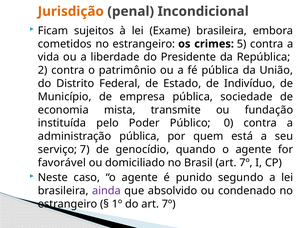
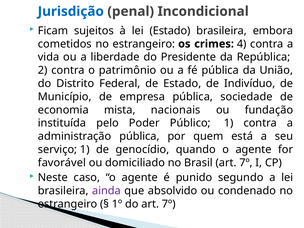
Jurisdição colour: orange -> blue (71, 11)
lei Exame: Exame -> Estado (170, 31)
5: 5 -> 4 (242, 44)
transmite: transmite -> nacionais (176, 110)
Público 0: 0 -> 1 (229, 123)
serviço 7: 7 -> 1 (85, 150)
